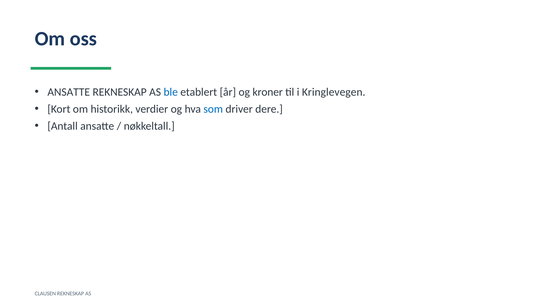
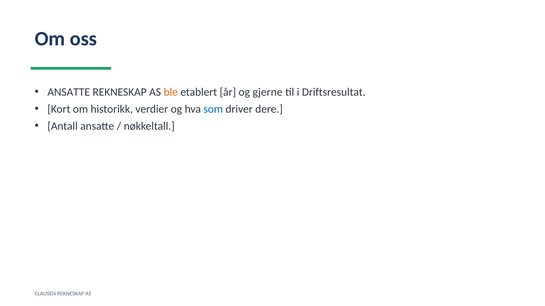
ble colour: blue -> orange (171, 92)
kroner: kroner -> gjerne (268, 92)
Kringlevegen: Kringlevegen -> Driftsresultat (334, 92)
